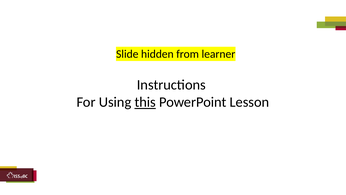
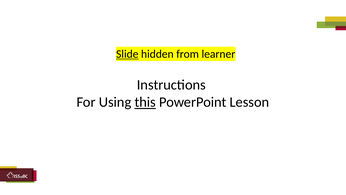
Slide underline: none -> present (127, 54)
